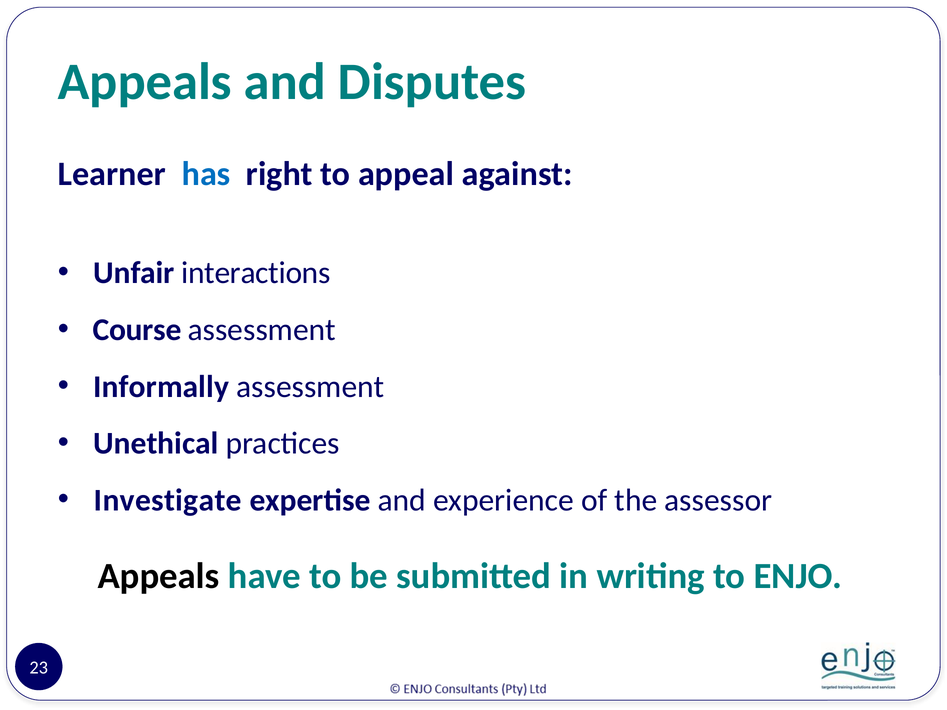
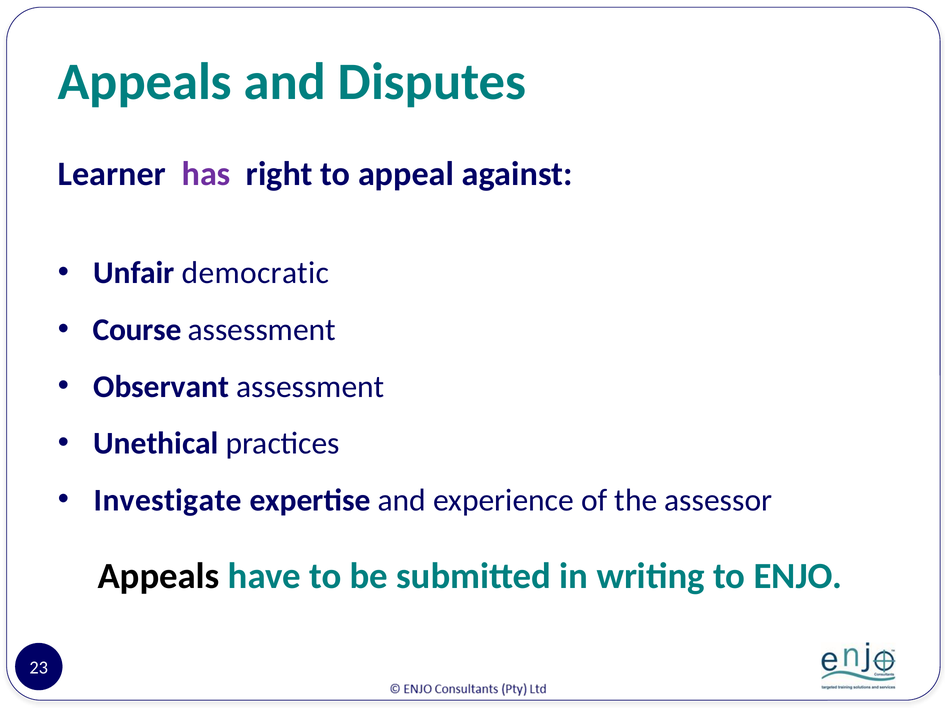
has colour: blue -> purple (206, 174)
interactions: interactions -> democratic (255, 273)
Informally: Informally -> Observant (161, 387)
